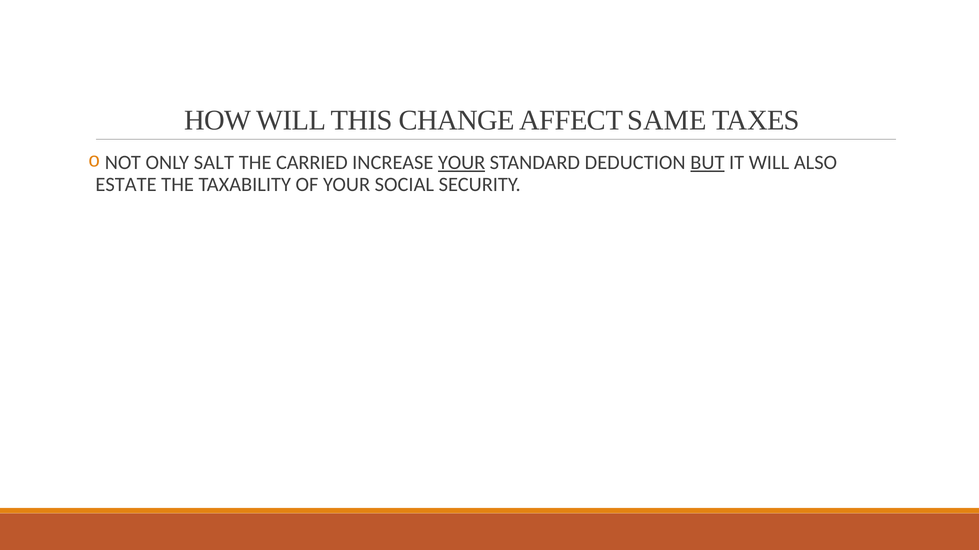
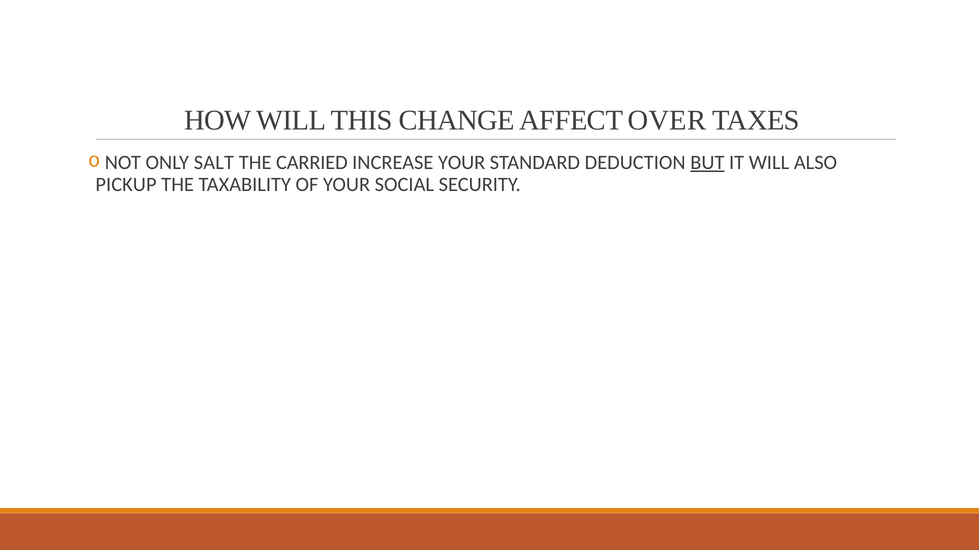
SAME: SAME -> OVER (667, 121)
YOUR underline: present -> none (462, 163)
ESTATE: ESTATE -> PICKUP (126, 185)
